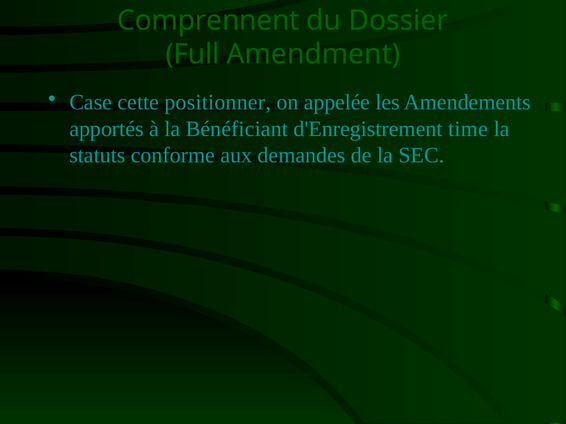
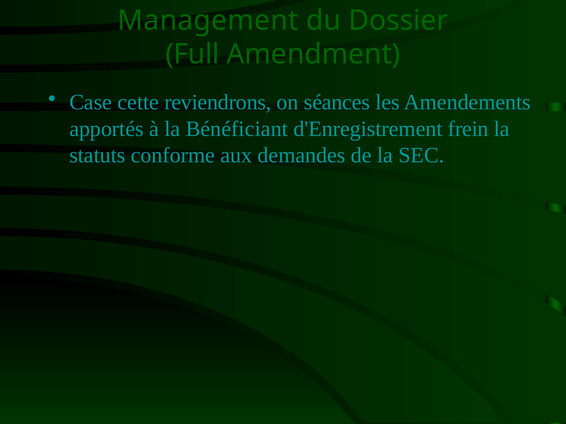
Comprennent: Comprennent -> Management (208, 20)
positionner: positionner -> reviendrons (218, 102)
appelée: appelée -> séances (337, 102)
time: time -> frein (468, 129)
